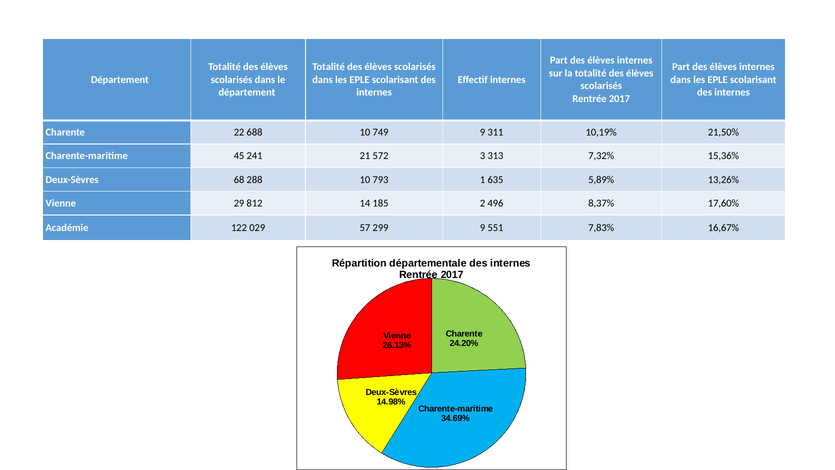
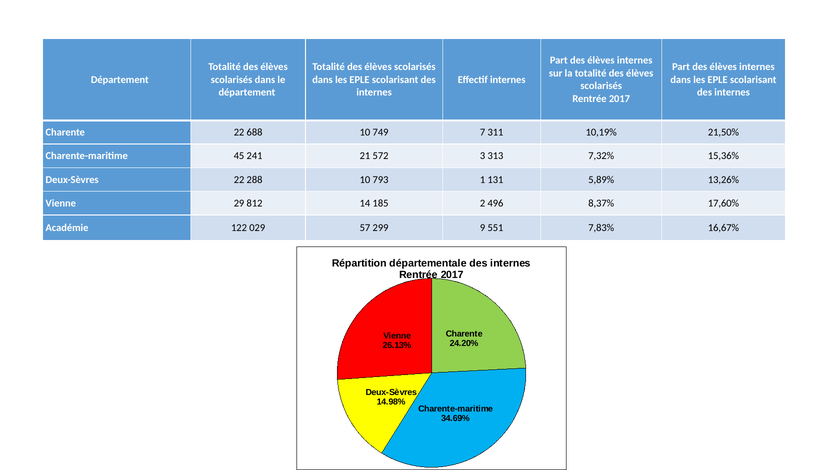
749 9: 9 -> 7 (483, 132)
Deux-Sèvres 68: 68 -> 22 (239, 180)
635: 635 -> 131 (495, 180)
